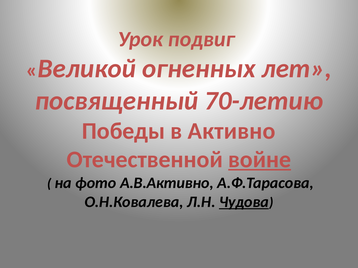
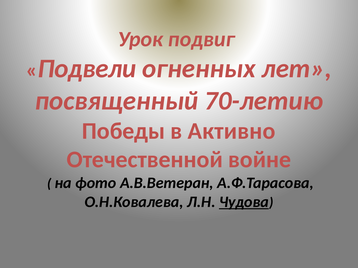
Великой: Великой -> Подвели (87, 69)
войне underline: present -> none (260, 160)
А.В.Активно: А.В.Активно -> А.В.Ветеран (167, 183)
